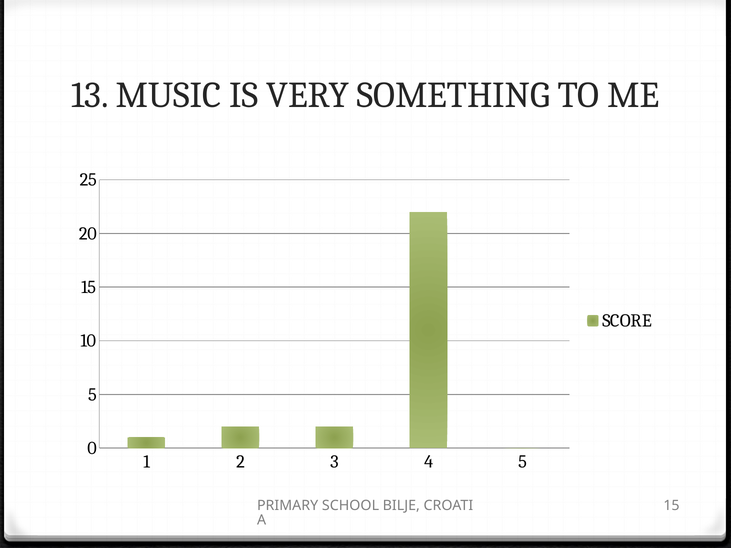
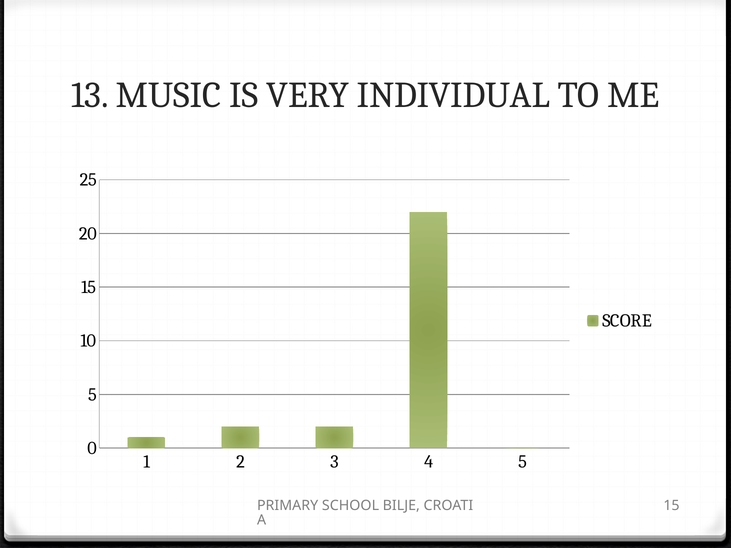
SOMETHING: SOMETHING -> INDIVIDUAL (453, 95)
